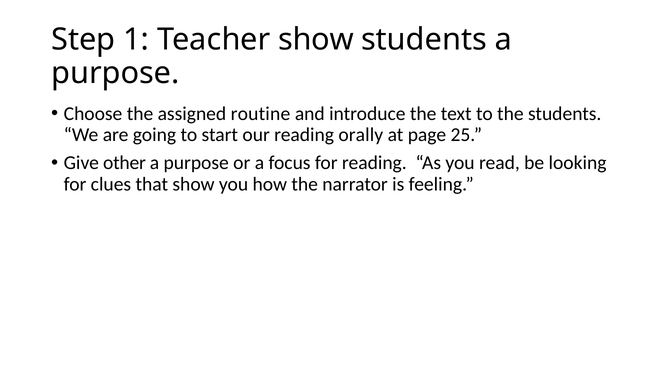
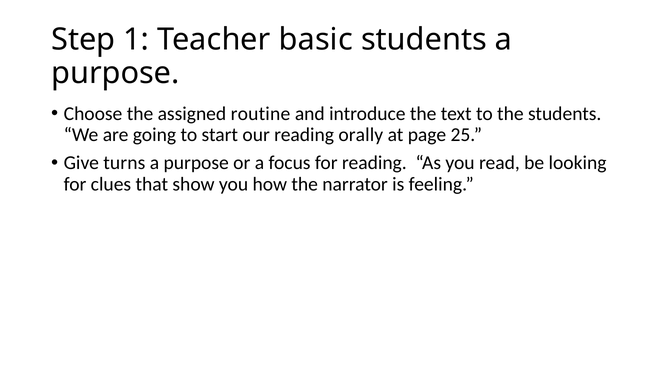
Teacher show: show -> basic (316, 40)
other: other -> turns (124, 163)
